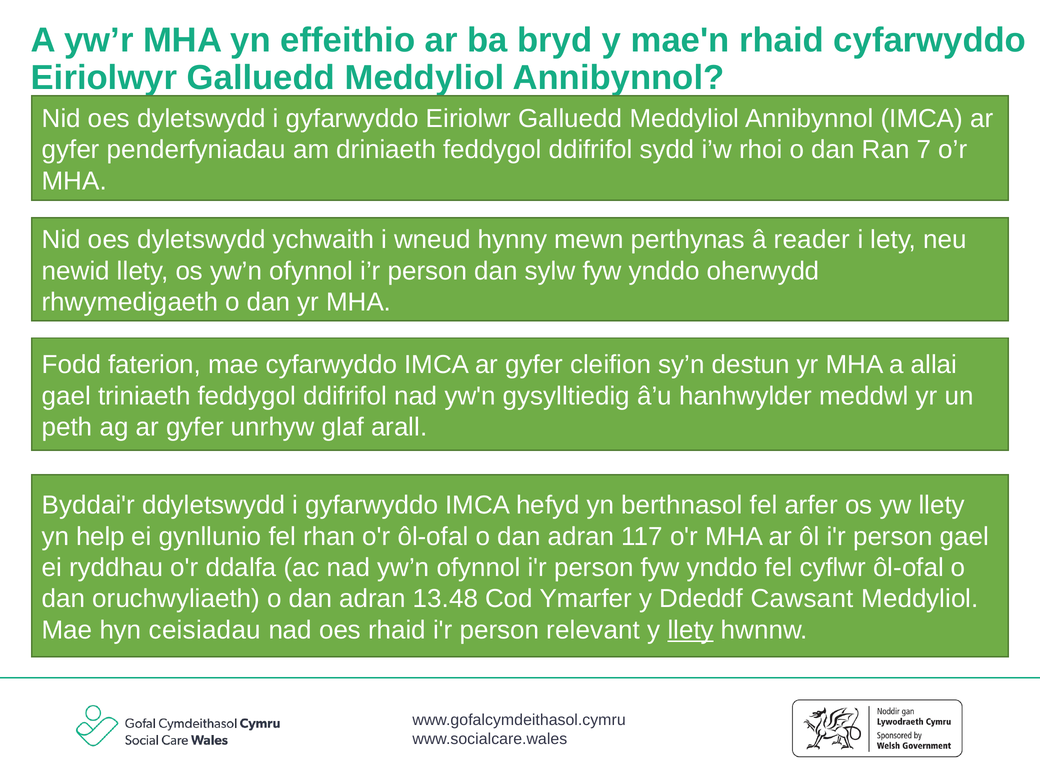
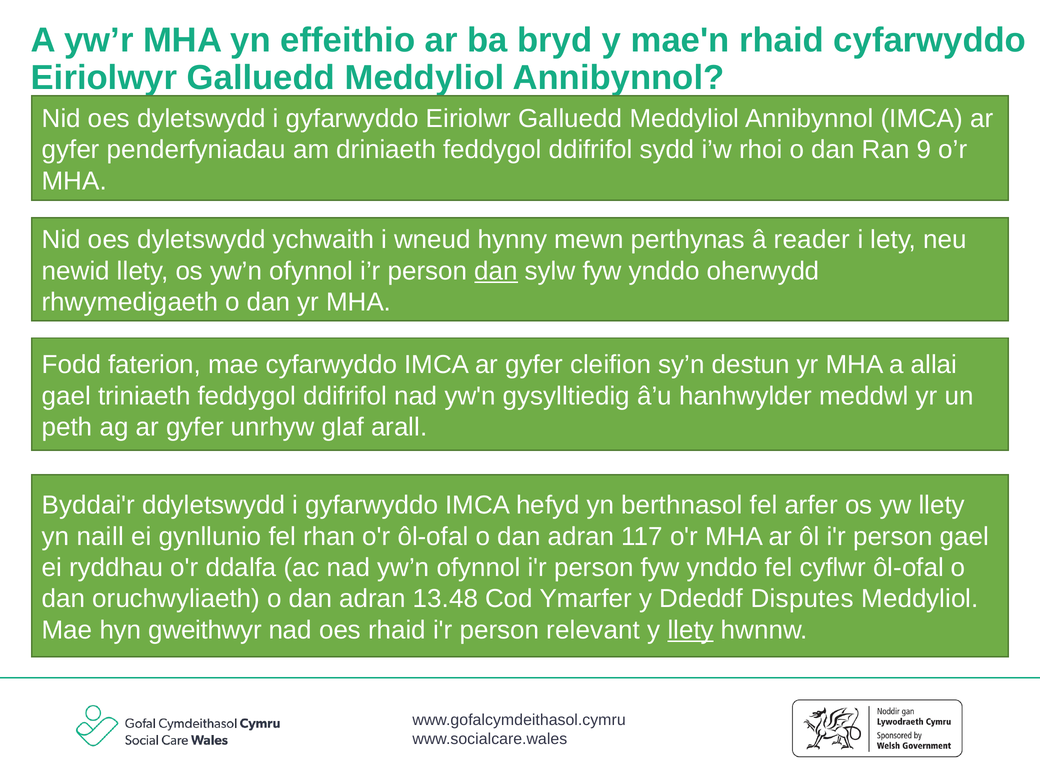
7: 7 -> 9 (924, 150)
dan underline: none -> present (496, 271)
help: help -> naill (100, 536)
Cawsant: Cawsant -> Disputes (802, 599)
ceisiadau: ceisiadau -> gweithwyr (205, 630)
